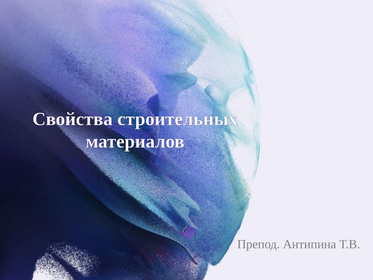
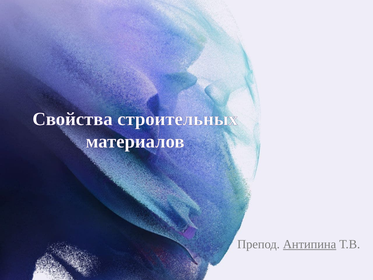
Антипина underline: none -> present (310, 244)
